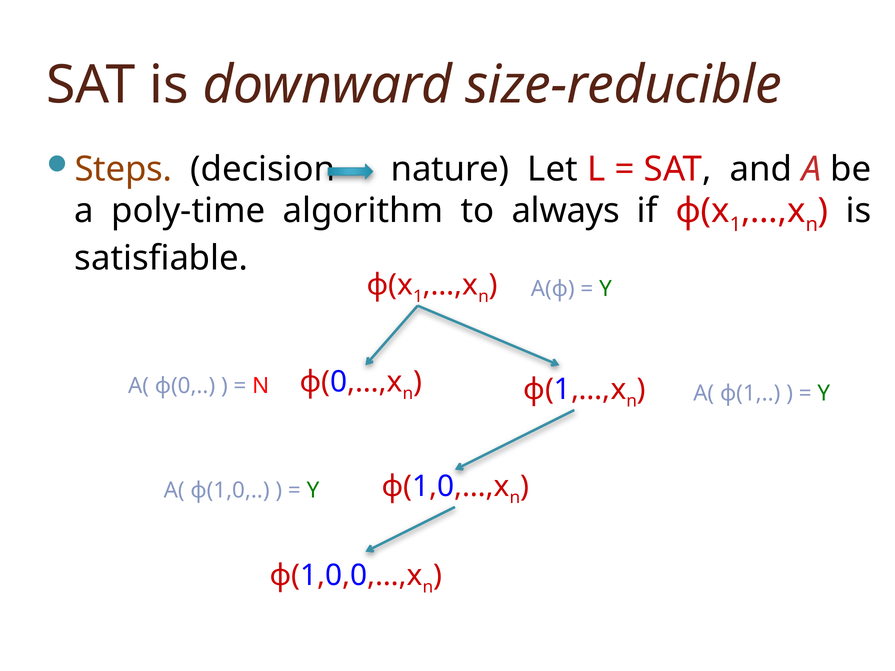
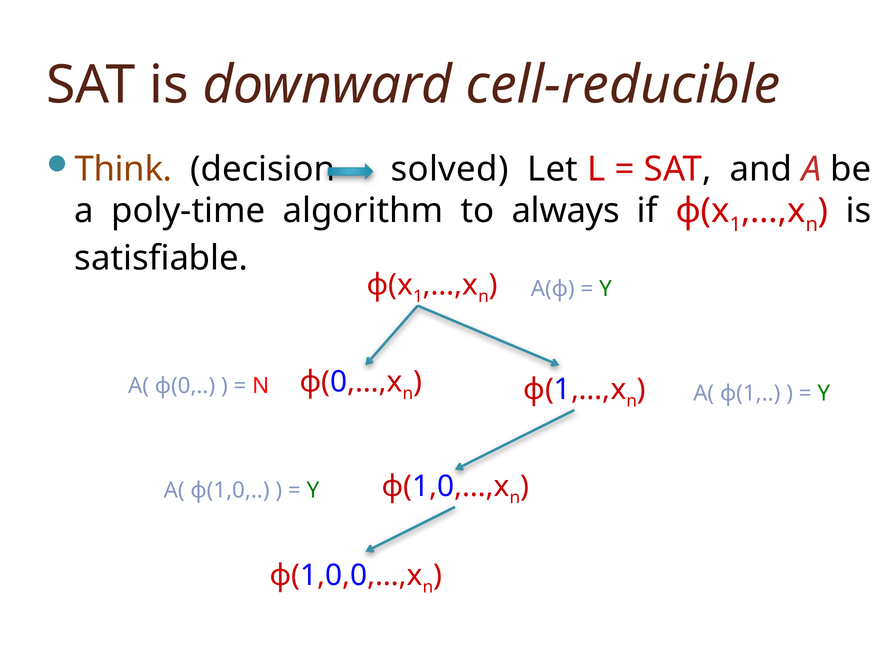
size-reducible: size-reducible -> cell-reducible (623, 85)
Steps: Steps -> Think (123, 169)
nature: nature -> solved (450, 169)
